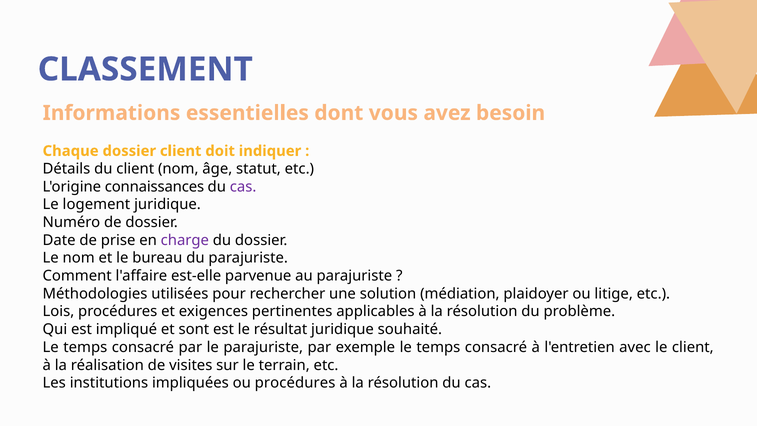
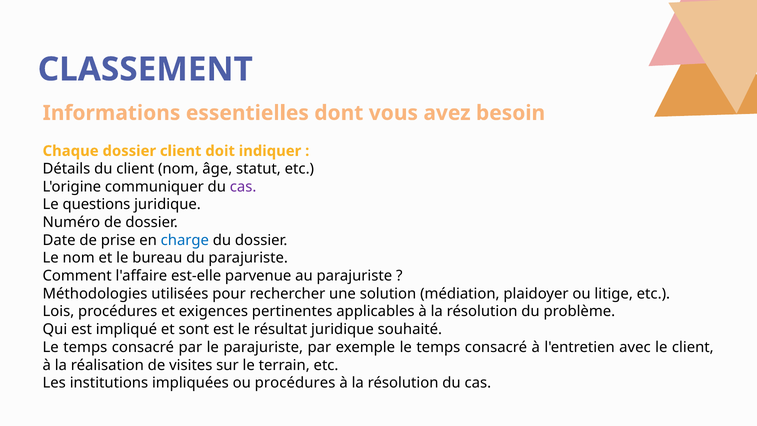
connaissances: connaissances -> communiquer (154, 187)
logement: logement -> questions (96, 204)
charge colour: purple -> blue (185, 240)
